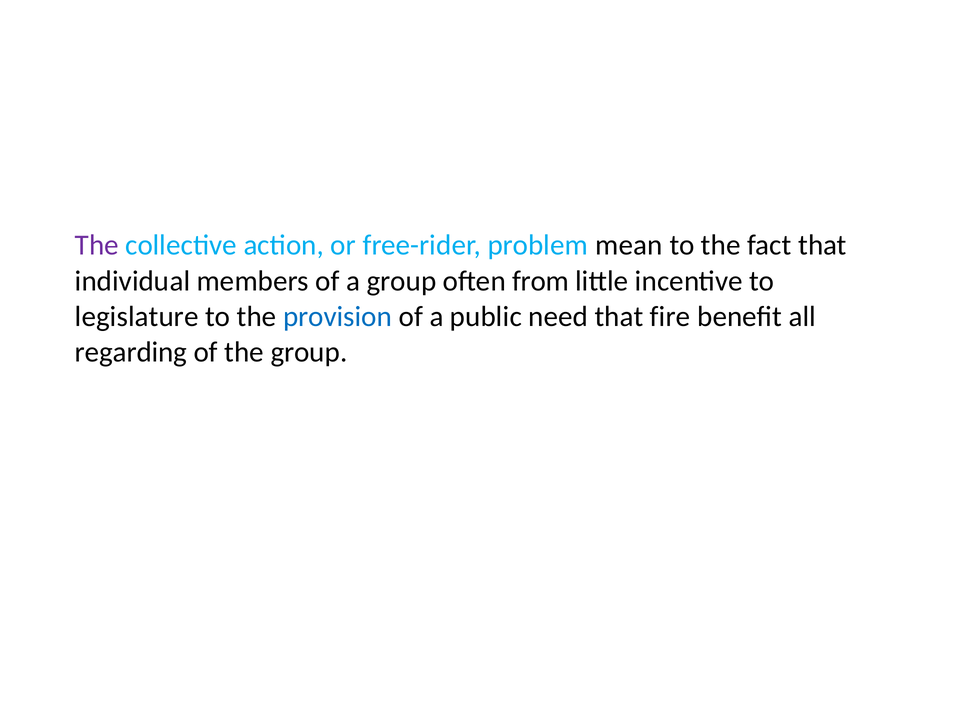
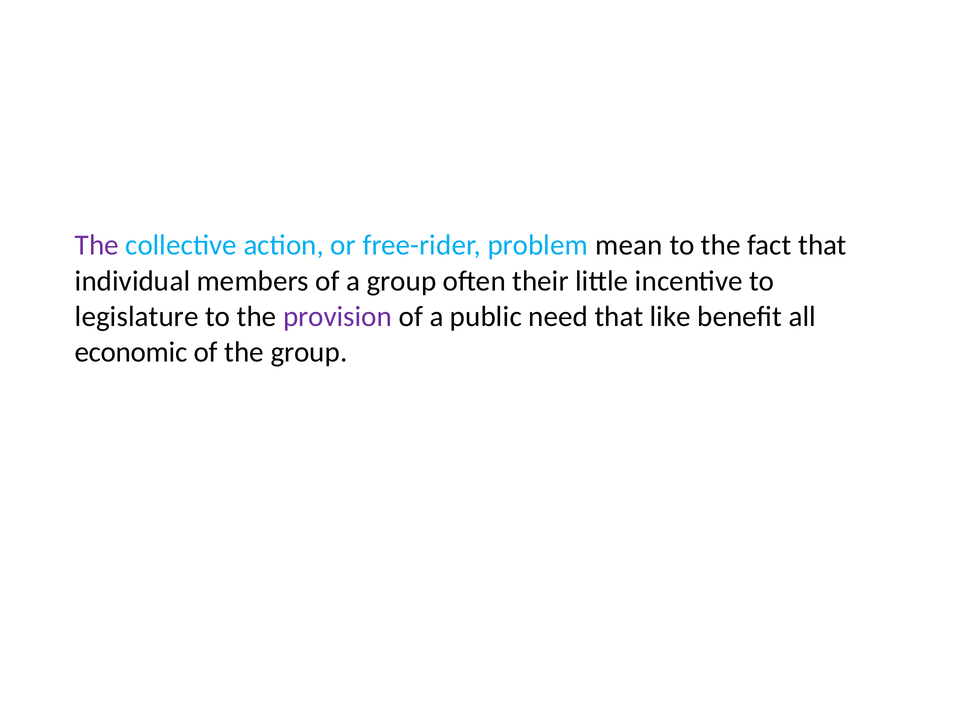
from: from -> their (541, 281)
provision colour: blue -> purple (338, 316)
fire: fire -> like (670, 316)
regarding: regarding -> economic (131, 352)
